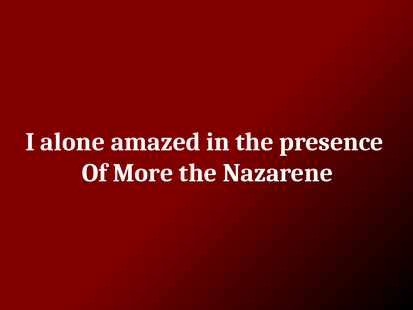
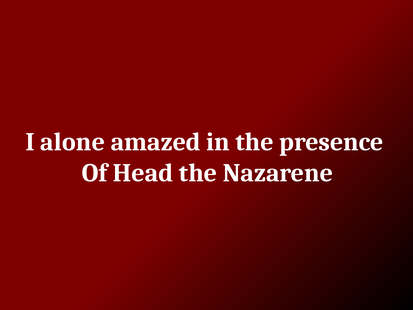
More: More -> Head (143, 173)
